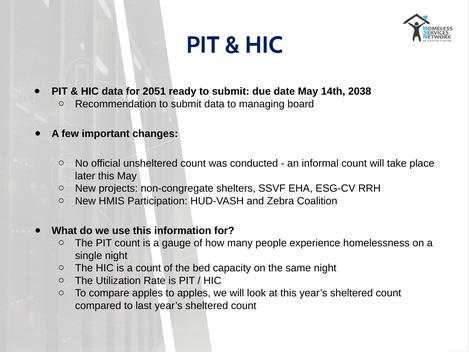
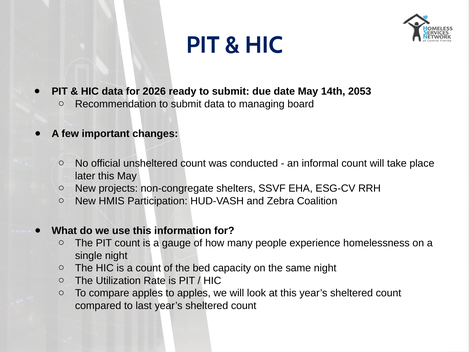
2051: 2051 -> 2026 (154, 91)
2038: 2038 -> 2053 (360, 91)
